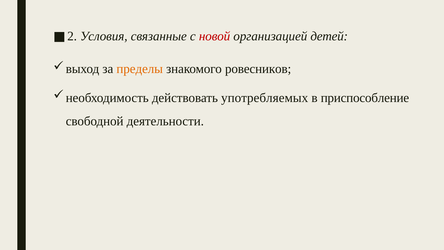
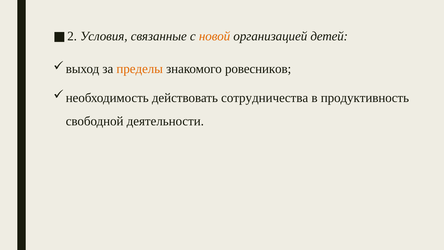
новой colour: red -> orange (215, 36)
употребляемых: употребляемых -> сотрудничества (265, 98)
приспособление: приспособление -> продуктивность (365, 98)
